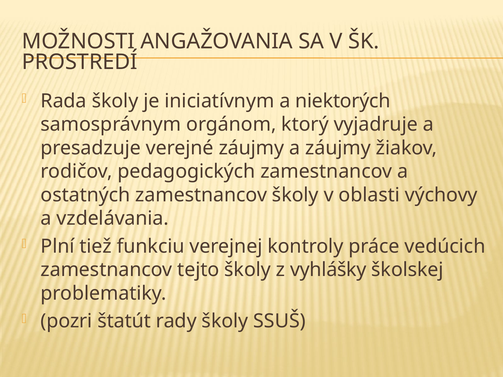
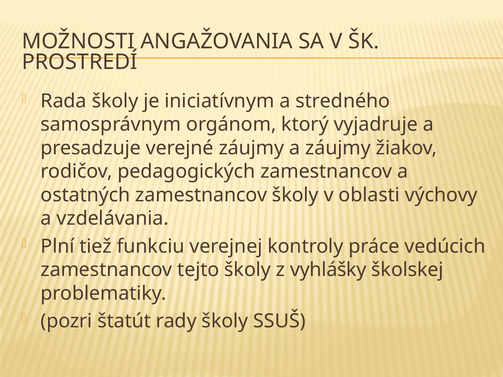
niektorých: niektorých -> stredného (343, 101)
